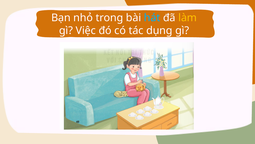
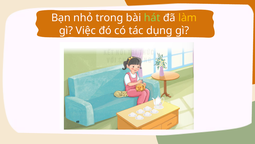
hát colour: light blue -> light green (152, 18)
